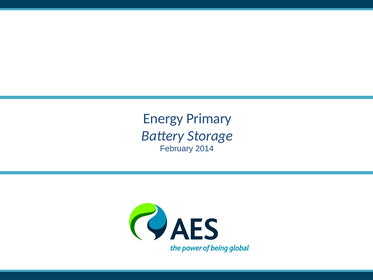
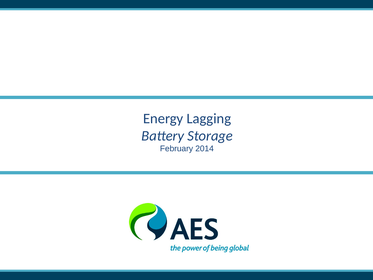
Primary: Primary -> Lagging (209, 118)
